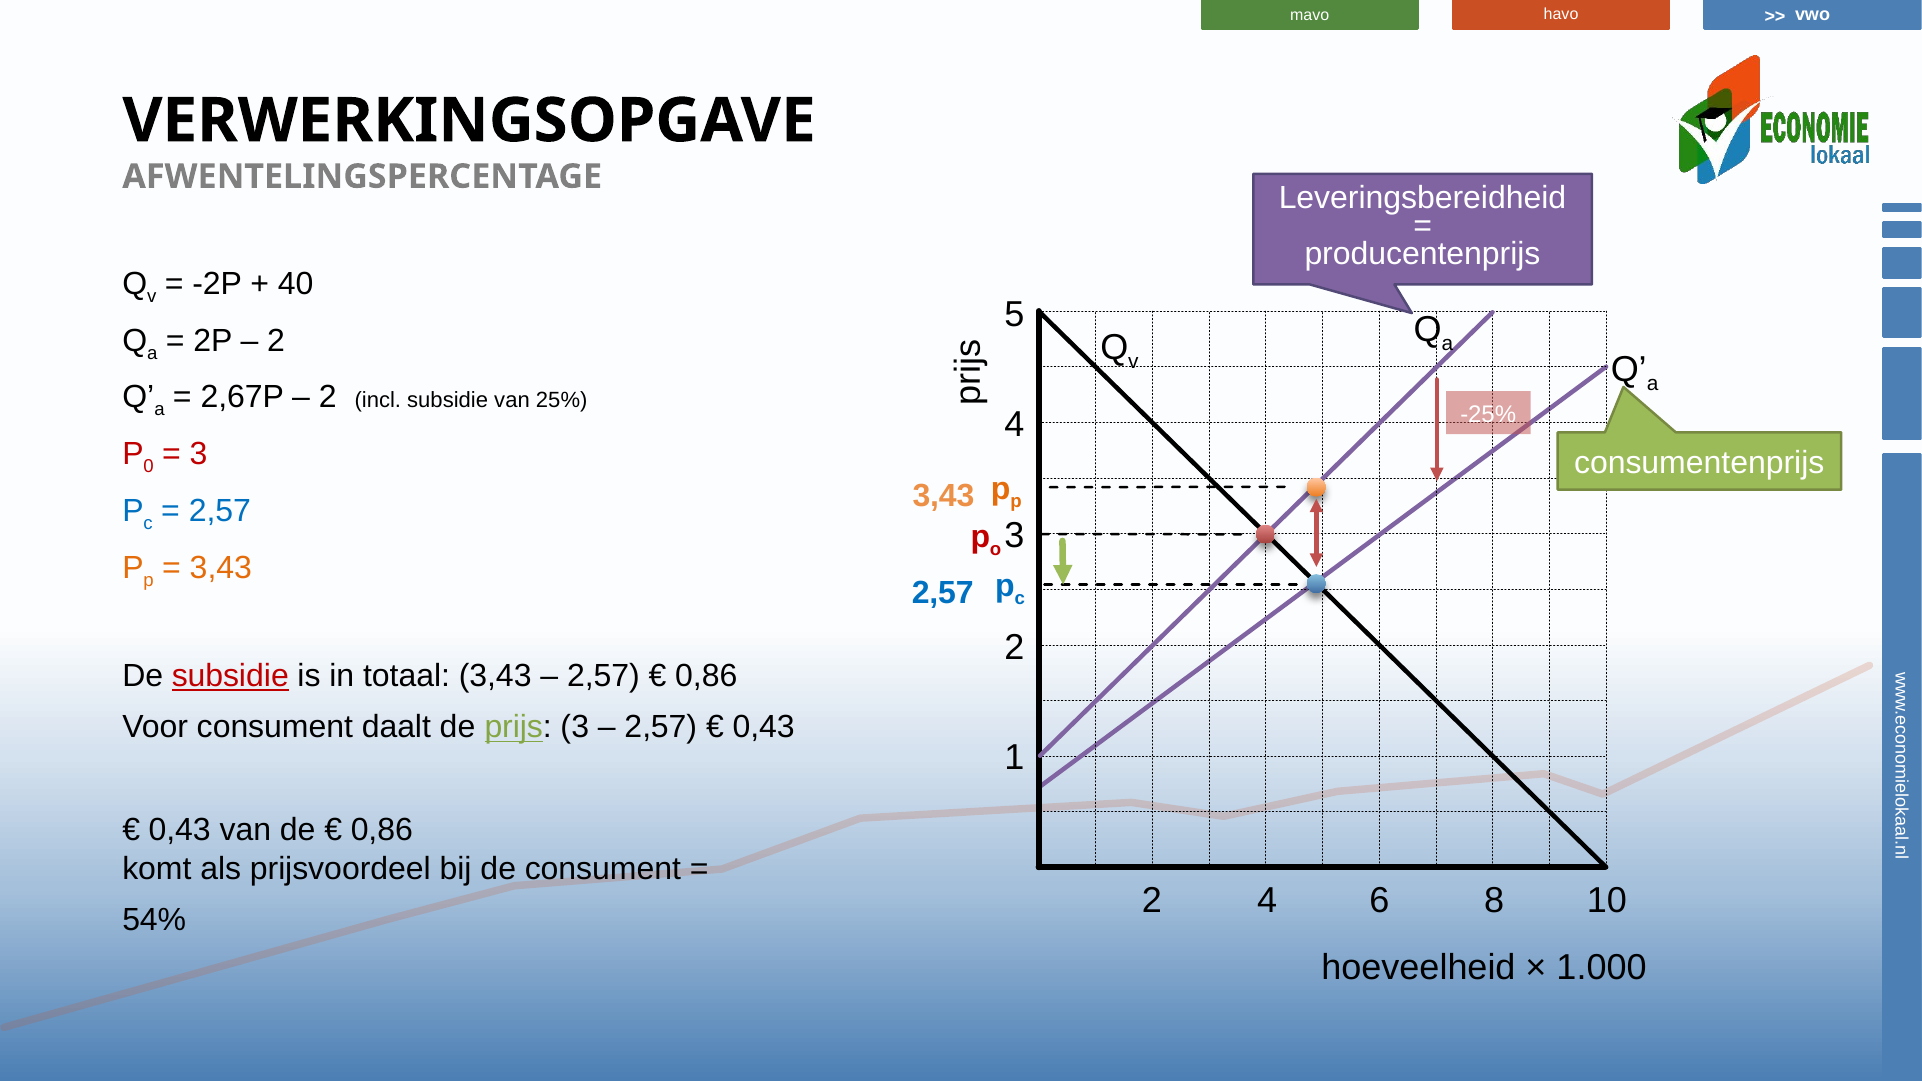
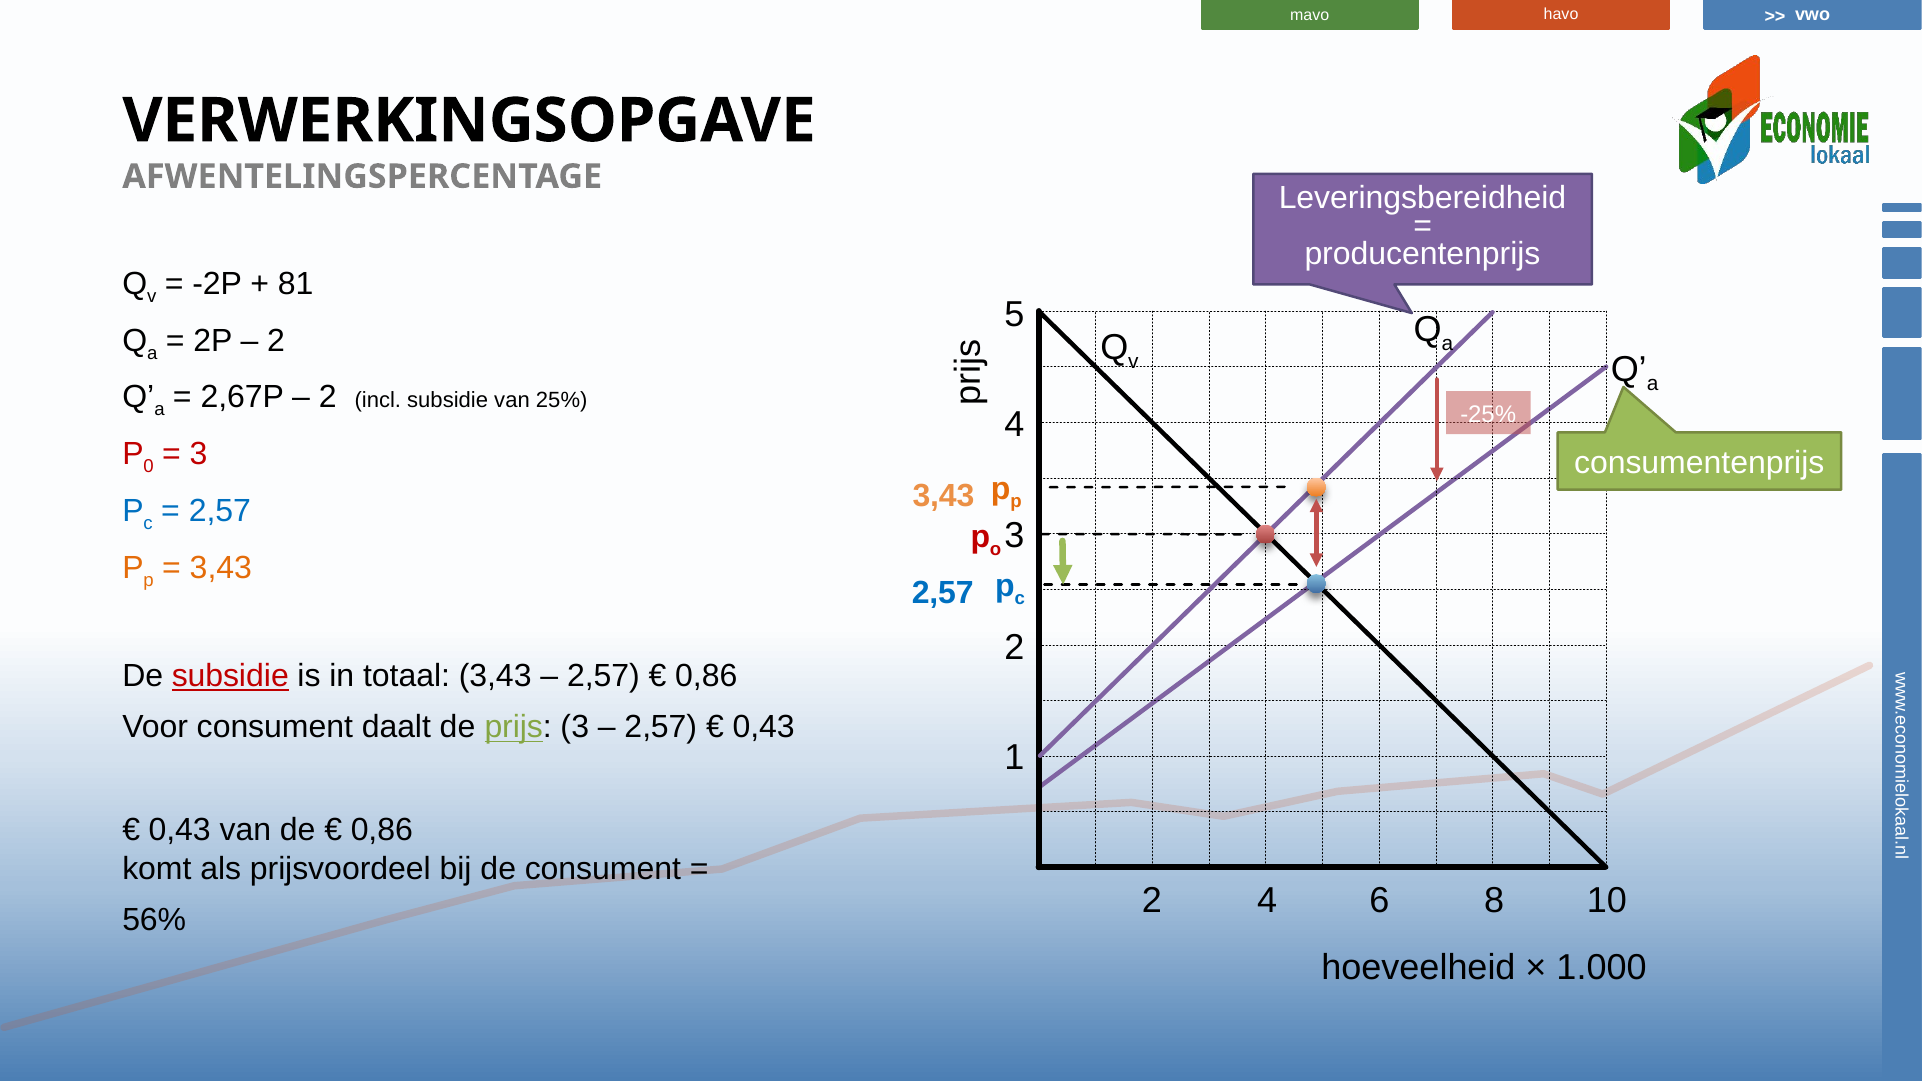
40: 40 -> 81 (296, 284)
54%: 54% -> 56% (154, 920)
